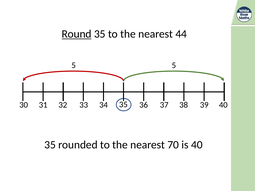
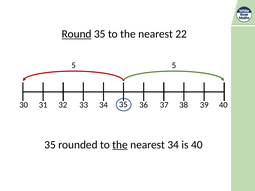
44: 44 -> 22 (181, 34)
the underline: none -> present (120, 145)
nearest 70: 70 -> 34 (173, 145)
